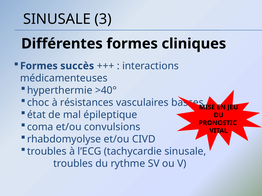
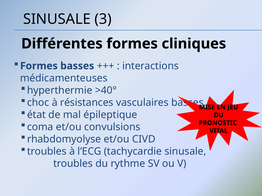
Formes succès: succès -> basses (77, 66)
